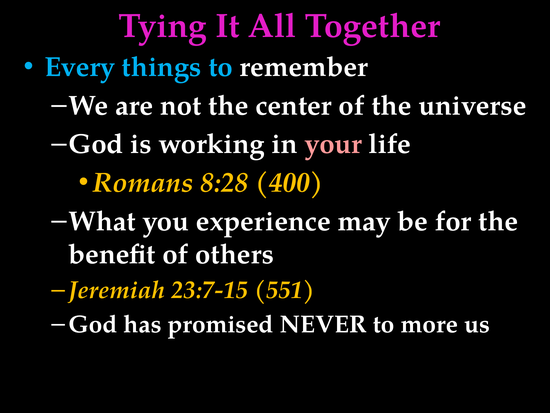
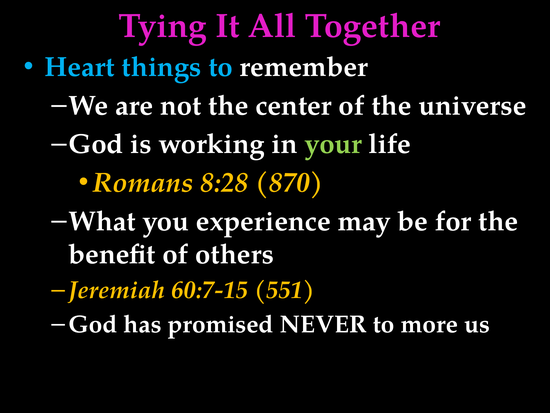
Every: Every -> Heart (80, 67)
your colour: pink -> light green (333, 144)
400: 400 -> 870 (289, 183)
23:7-15: 23:7-15 -> 60:7-15 (210, 290)
